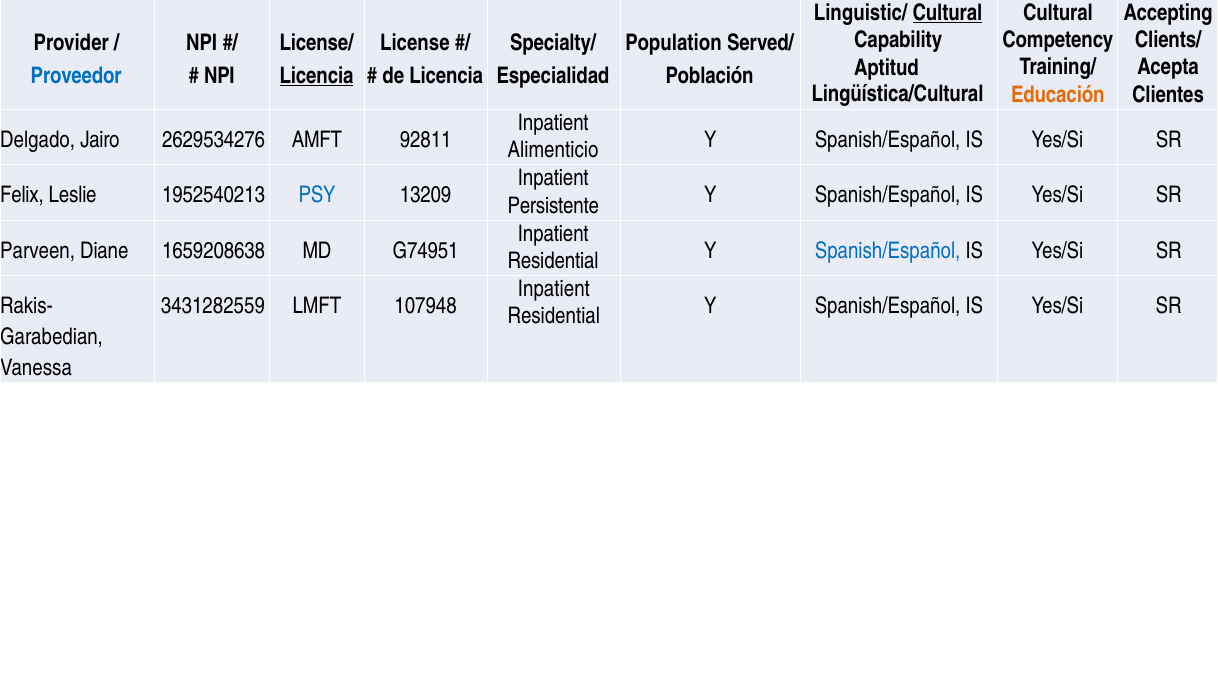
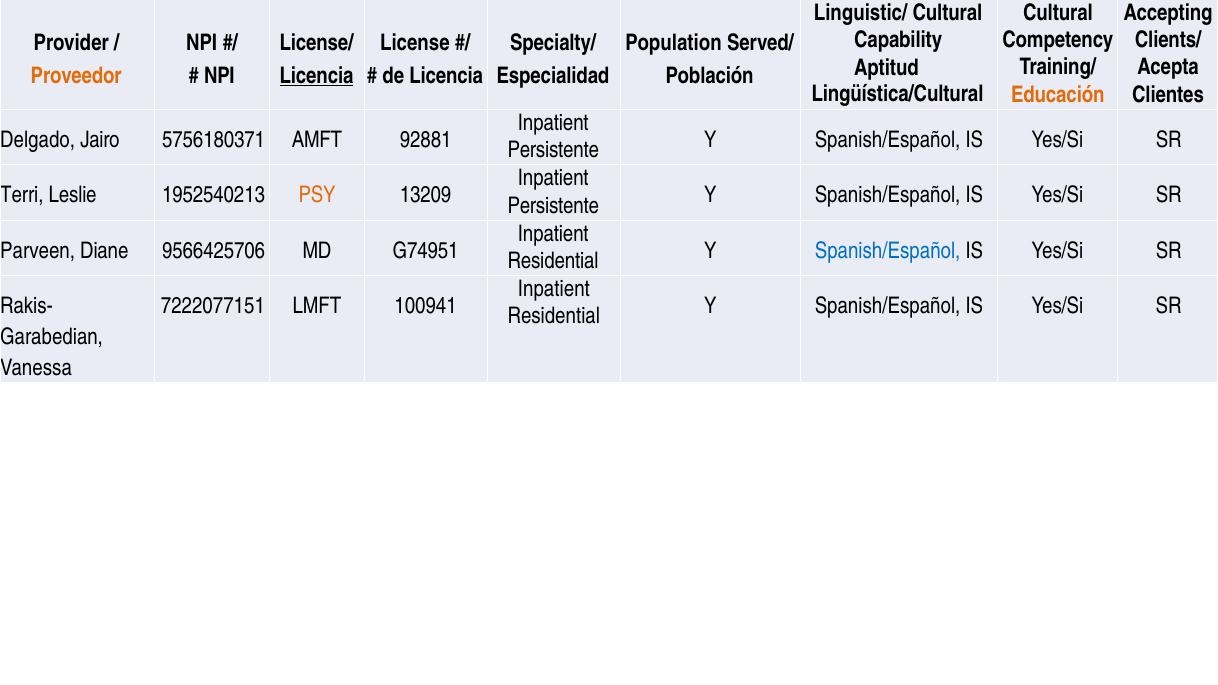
Cultural underline: present -> none (947, 13)
Proveedor colour: blue -> orange (76, 76)
2629534276: 2629534276 -> 5756180371 (214, 140)
92811: 92811 -> 92881 (426, 140)
Alimenticio: Alimenticio -> Persistente (553, 150)
Felix: Felix -> Terri (22, 195)
PSY colour: blue -> orange (317, 195)
1659208638: 1659208638 -> 9566425706 (214, 251)
3431282559: 3431282559 -> 7222077151 (213, 306)
107948: 107948 -> 100941 (426, 306)
